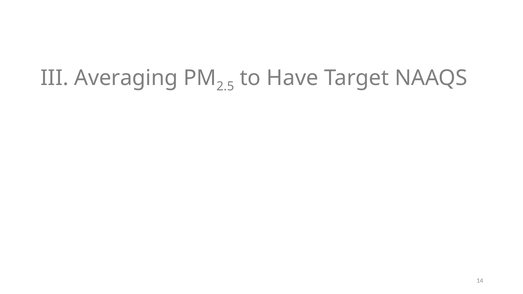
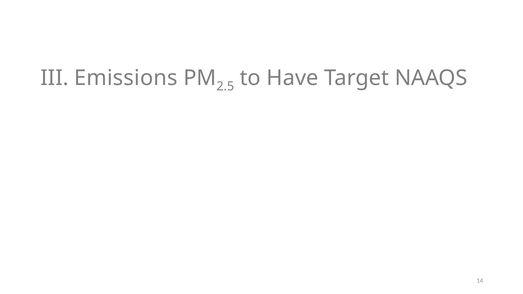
Averaging: Averaging -> Emissions (126, 78)
